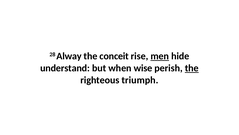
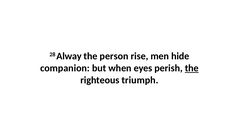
conceit: conceit -> person (114, 56)
men underline: present -> none (160, 56)
understand: understand -> companion (65, 68)
wise: wise -> eyes (143, 68)
